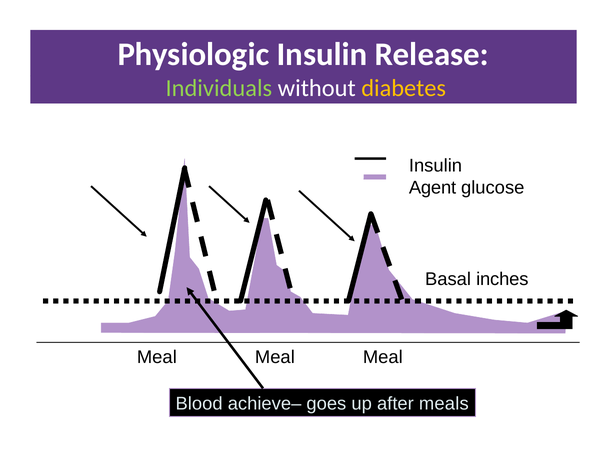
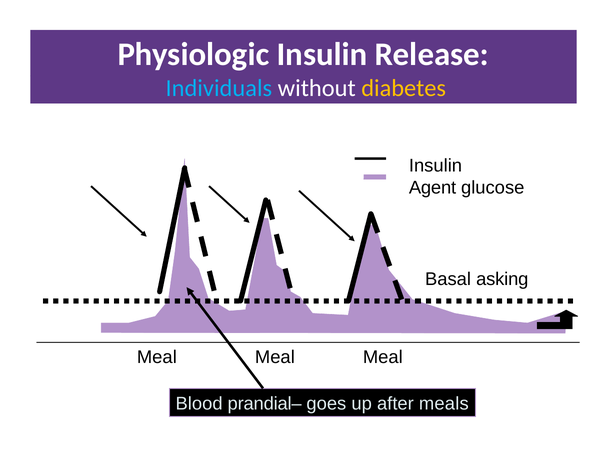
Individuals colour: light green -> light blue (219, 88)
inches: inches -> asking (502, 279)
achieve–: achieve– -> prandial– (265, 404)
